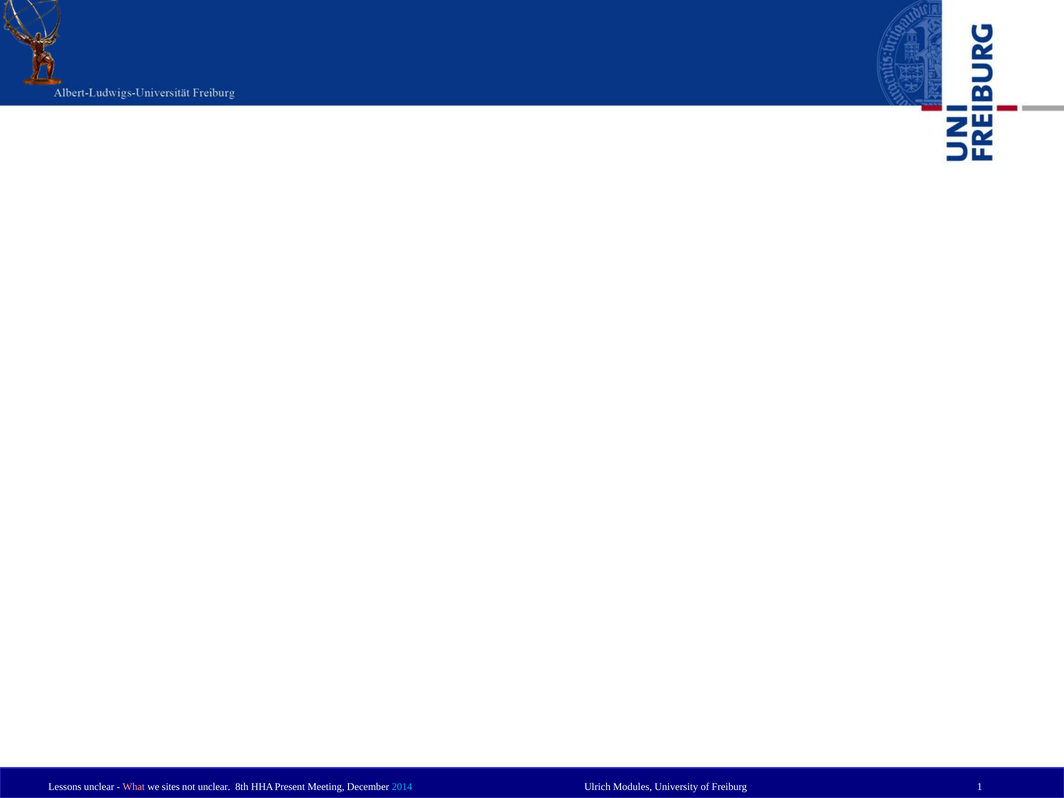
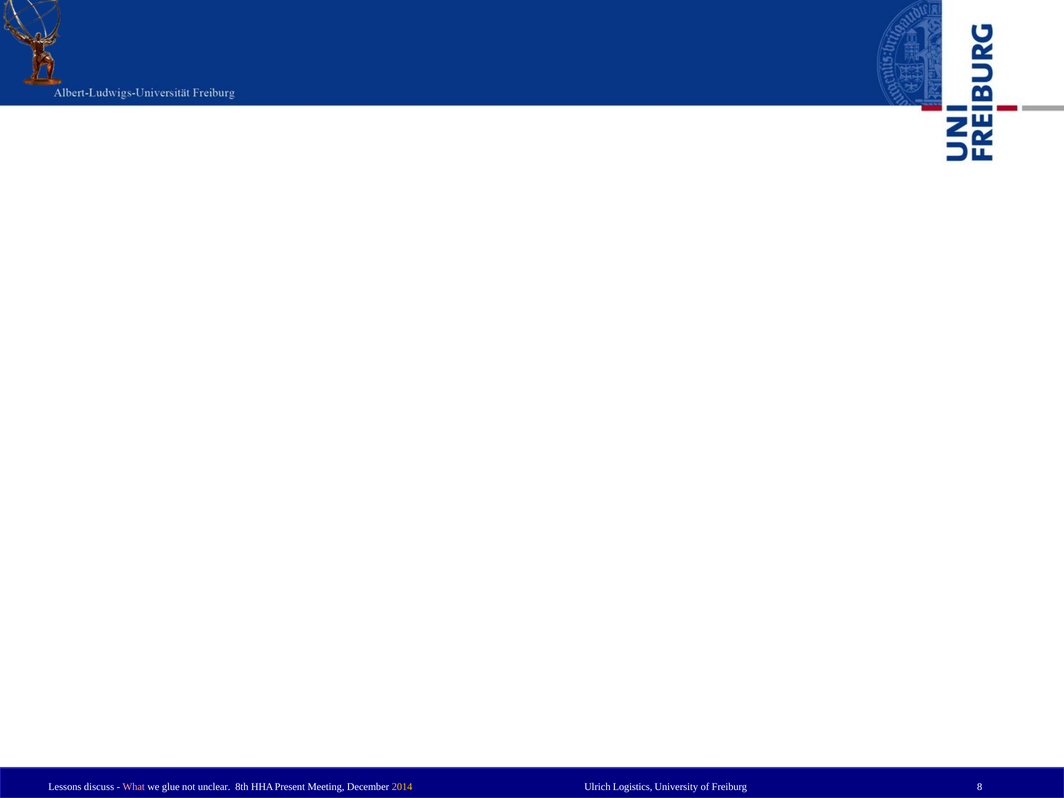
Lessons unclear: unclear -> discuss (99, 787)
sites: sites -> glue (171, 787)
2014 colour: light blue -> yellow (402, 787)
Modules: Modules -> Logistics (633, 787)
1: 1 -> 8 (980, 787)
